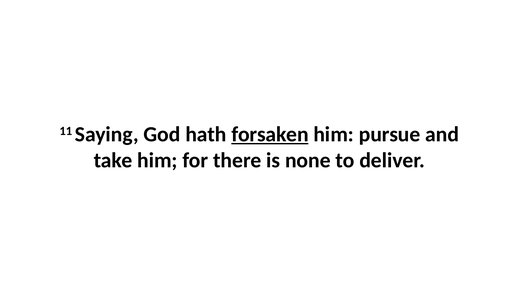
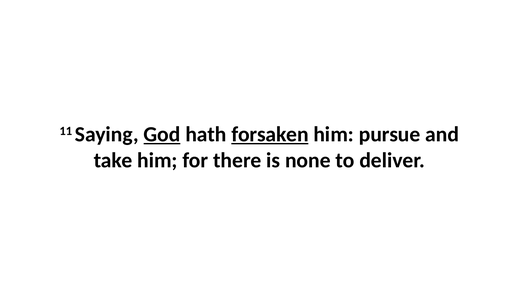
God underline: none -> present (162, 134)
